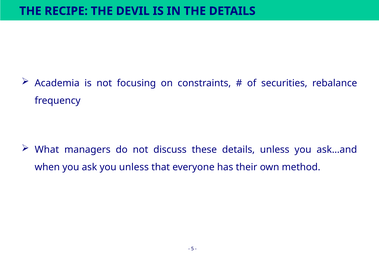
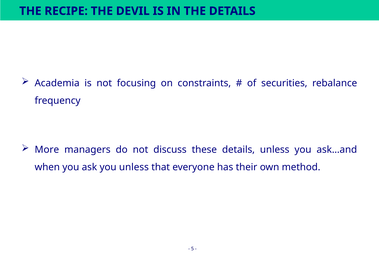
What: What -> More (47, 149)
